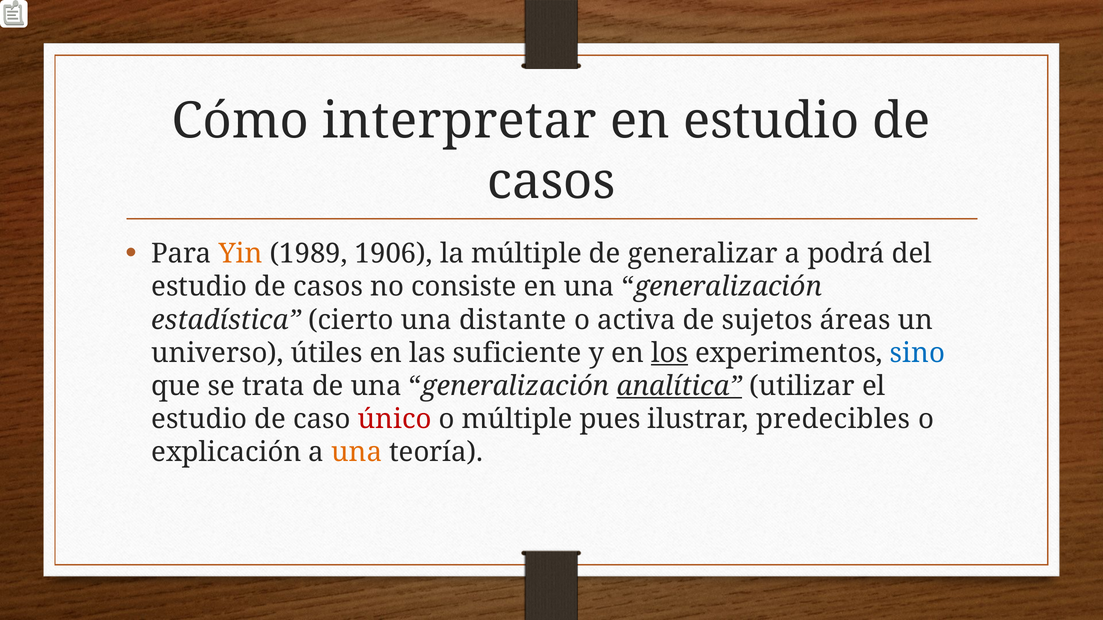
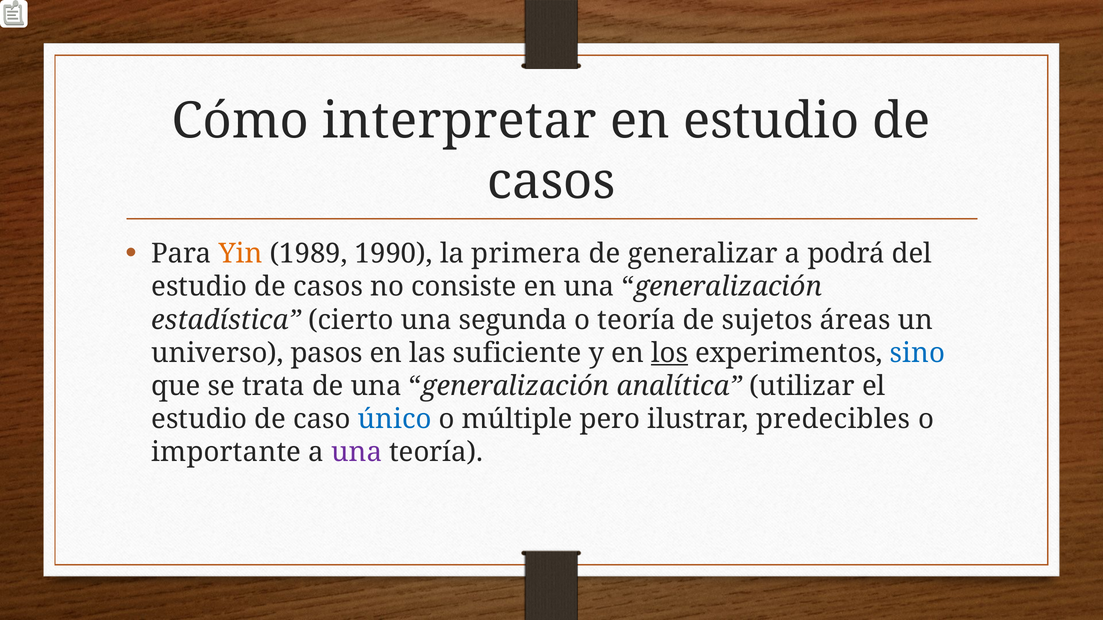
1906: 1906 -> 1990 (394, 254)
la múltiple: múltiple -> primera (526, 254)
distante: distante -> segunda (513, 320)
o activa: activa -> teoría (637, 320)
útiles: útiles -> pasos (327, 353)
analítica underline: present -> none (679, 386)
único colour: red -> blue (395, 419)
pues: pues -> pero (610, 419)
explicación: explicación -> importante (226, 452)
una colour: orange -> purple (357, 452)
